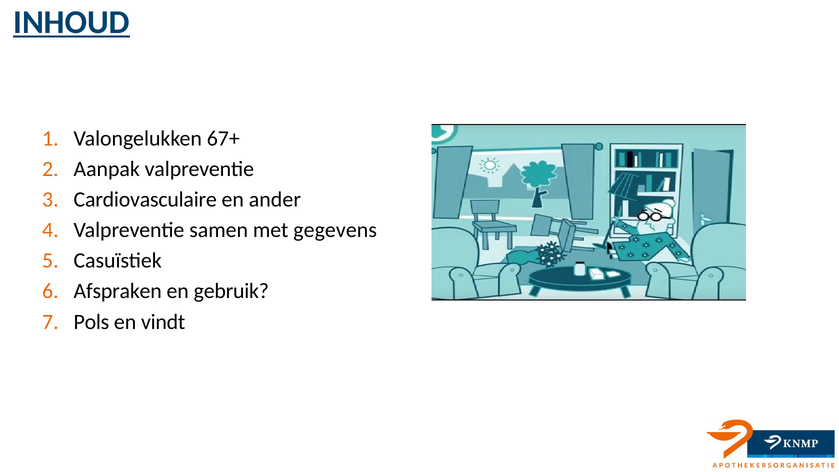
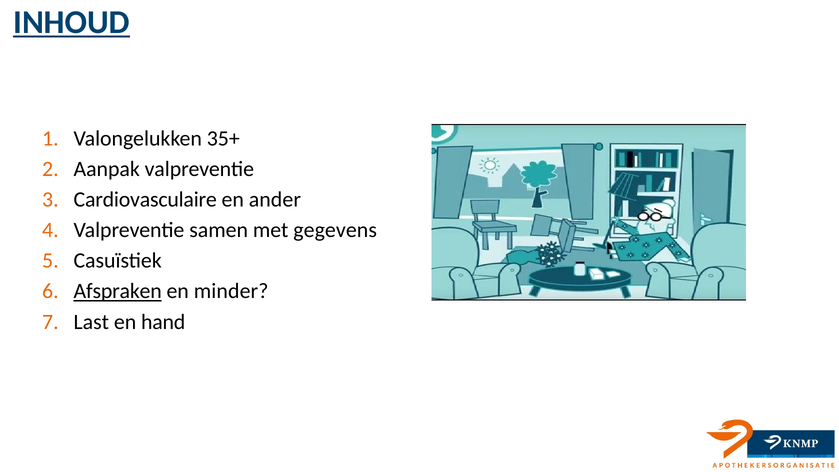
67+: 67+ -> 35+ (223, 138)
Afspraken underline: none -> present (118, 291)
gebruik: gebruik -> minder (231, 291)
Pols: Pols -> Last (91, 322)
vindt: vindt -> hand (163, 322)
